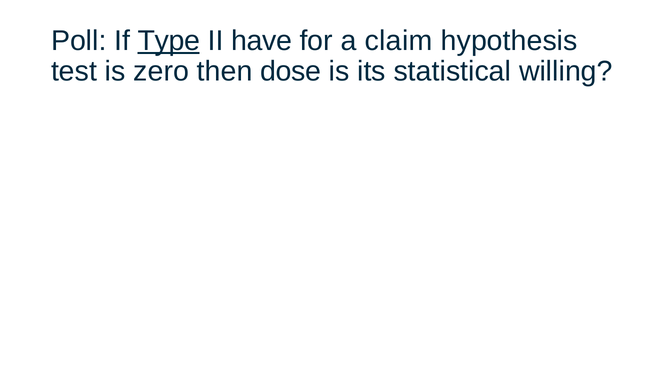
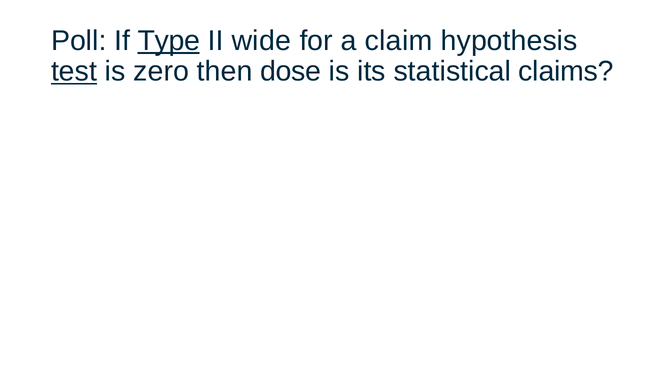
have: have -> wide (261, 41)
test underline: none -> present (74, 72)
willing: willing -> claims (566, 72)
